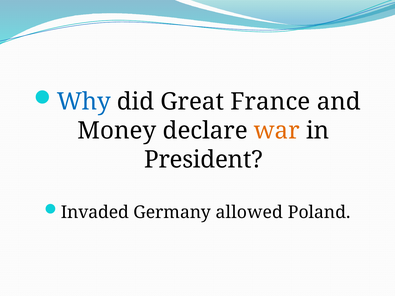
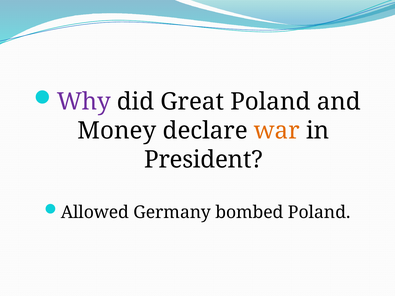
Why colour: blue -> purple (84, 102)
Great France: France -> Poland (270, 102)
Invaded: Invaded -> Allowed (95, 212)
allowed: allowed -> bombed (249, 212)
